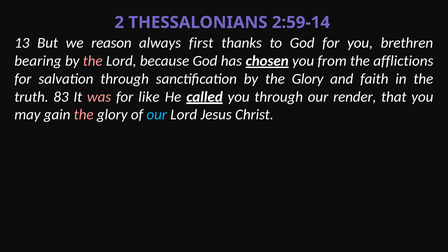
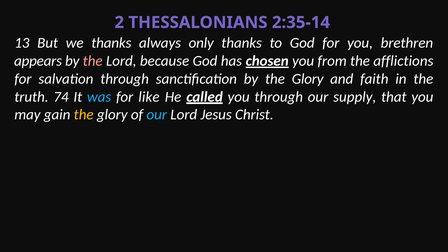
2:59-14: 2:59-14 -> 2:35-14 (301, 22)
we reason: reason -> thanks (111, 43)
first: first -> only (201, 43)
bearing: bearing -> appears (38, 61)
83: 83 -> 74 (61, 97)
was colour: pink -> light blue (99, 97)
render: render -> supply (355, 97)
the colour: pink -> yellow (84, 115)
